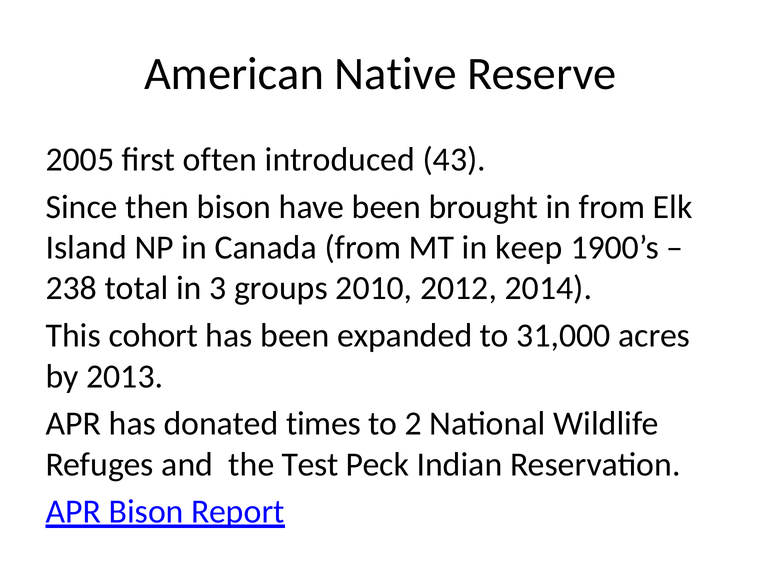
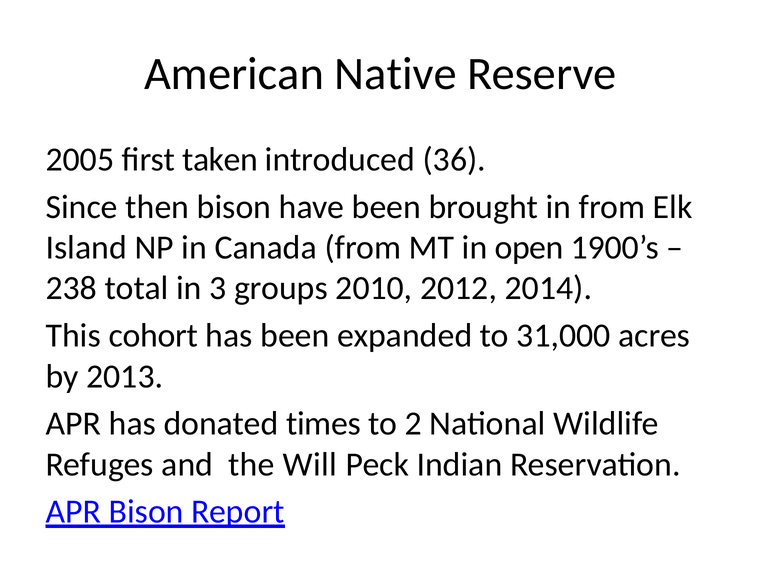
often: often -> taken (220, 160)
43: 43 -> 36 (454, 160)
keep: keep -> open (529, 248)
Test: Test -> Will (310, 464)
